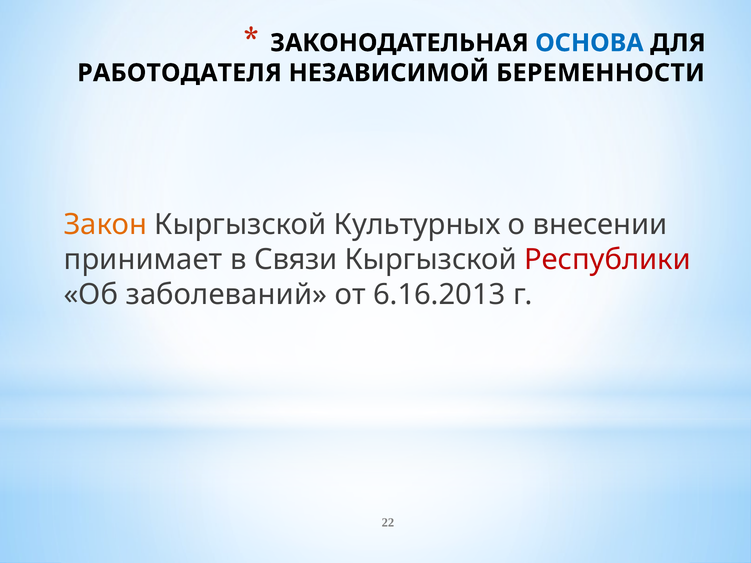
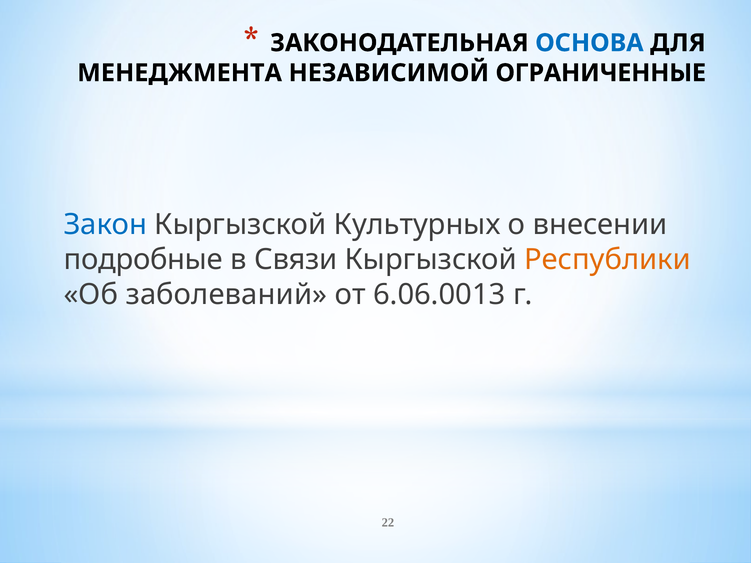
РАБОТОДАТЕЛЯ: РАБОТОДАТЕЛЯ -> МЕНЕДЖМЕНТА (180, 73)
БЕРЕМЕННОСТИ: БЕРЕМЕННОСТИ -> ОГРАНИЧЕННЫЕ (601, 73)
Закон colour: orange -> blue (105, 225)
принимает: принимает -> подробные (143, 260)
Республики colour: red -> orange (608, 260)
6.16.2013: 6.16.2013 -> 6.06.0013 (439, 295)
